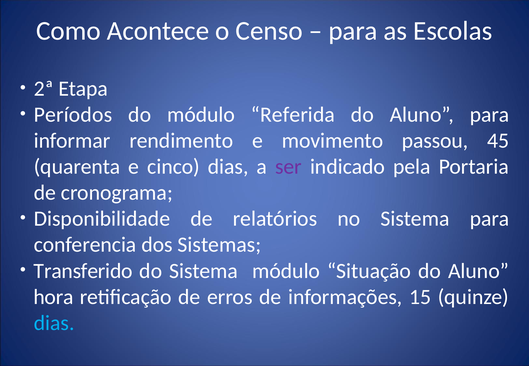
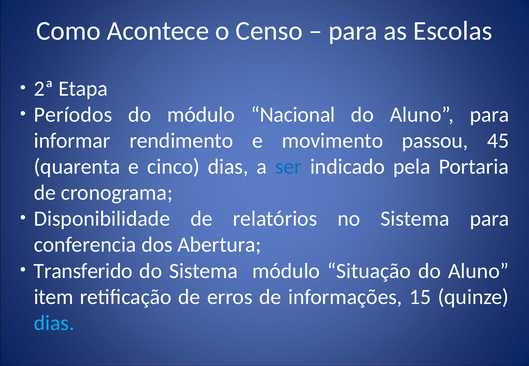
Referida: Referida -> Nacional (293, 115)
ser colour: purple -> blue (288, 167)
Sistemas: Sistemas -> Abertura (219, 245)
hora: hora -> item (54, 297)
